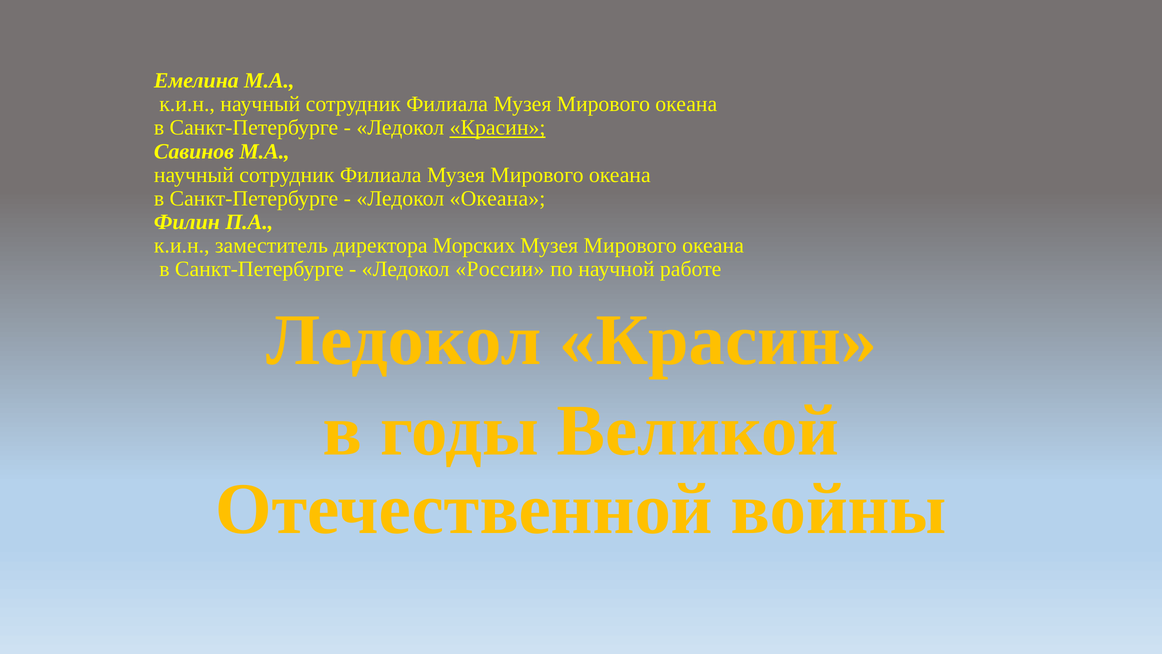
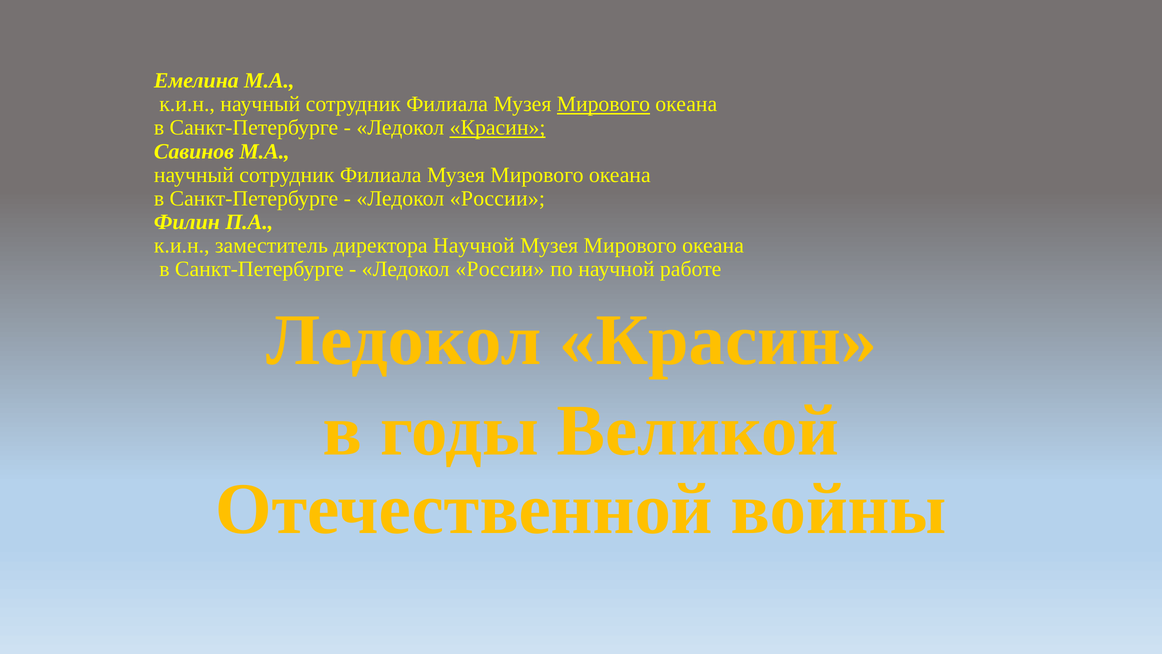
Мирового underline: none -> present (603, 104)
Океана: Океана -> России (497, 198)
директора Морских: Морских -> Научной (474, 245)
